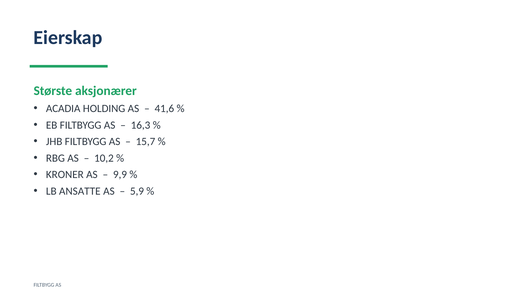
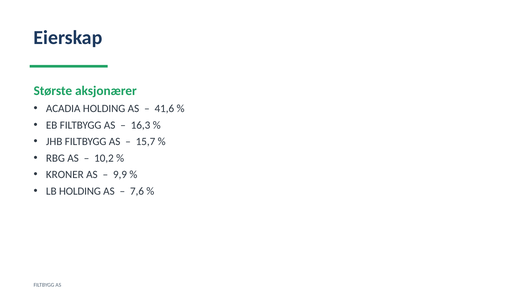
LB ANSATTE: ANSATTE -> HOLDING (80, 191)
5,9: 5,9 -> 7,6 (137, 191)
